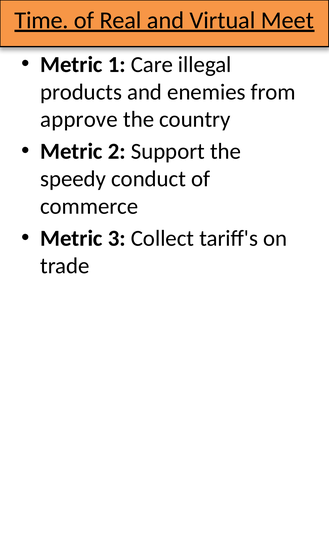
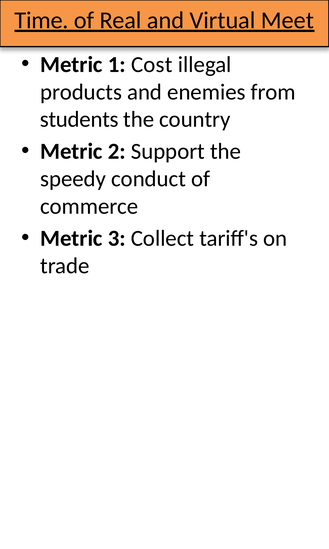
Care: Care -> Cost (152, 64)
approve: approve -> students (79, 119)
